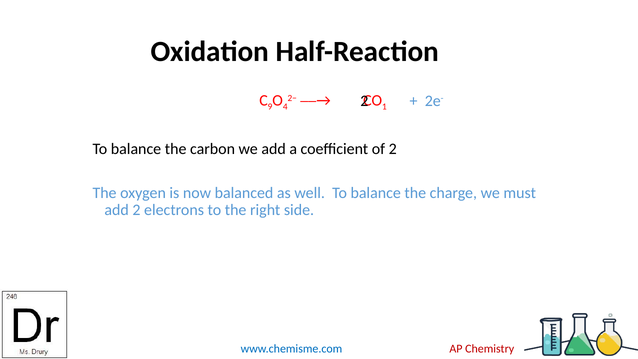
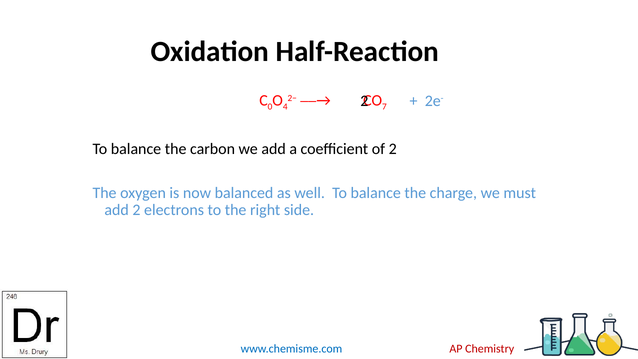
9: 9 -> 0 (270, 107)
1: 1 -> 7 (384, 107)
